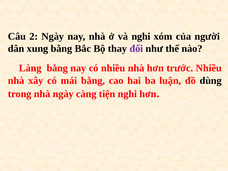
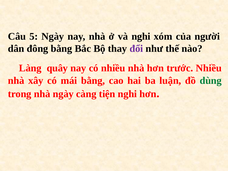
2: 2 -> 5 (34, 36)
xung: xung -> đông (38, 49)
Làng bằng: bằng -> quây (57, 68)
dùng colour: black -> green (211, 80)
